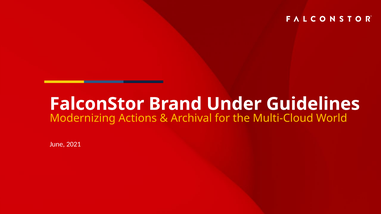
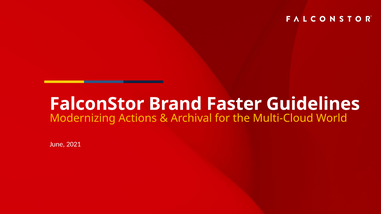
Under: Under -> Faster (234, 104)
